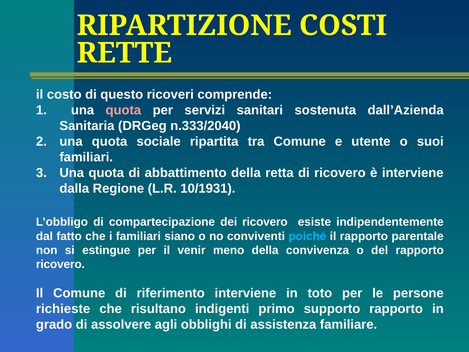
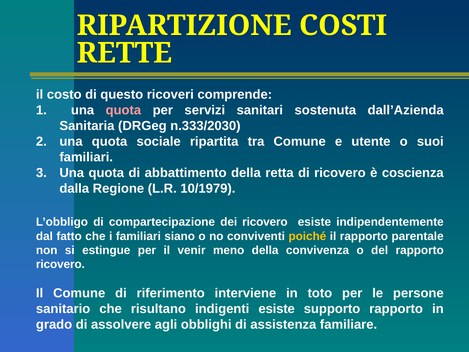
n.333/2040: n.333/2040 -> n.333/2030 (205, 126)
è interviene: interviene -> coscienza (413, 173)
10/1931: 10/1931 -> 10/1979 (208, 188)
poiché colour: light blue -> yellow (307, 236)
richieste: richieste -> sanitario (63, 309)
indigenti primo: primo -> esiste (277, 309)
